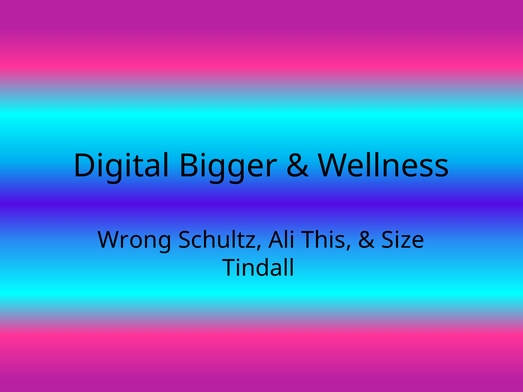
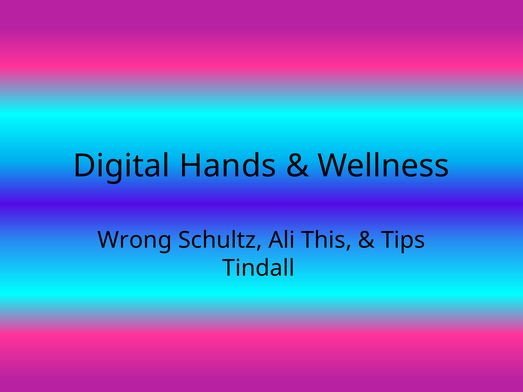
Bigger: Bigger -> Hands (228, 166)
Size: Size -> Tips (403, 240)
